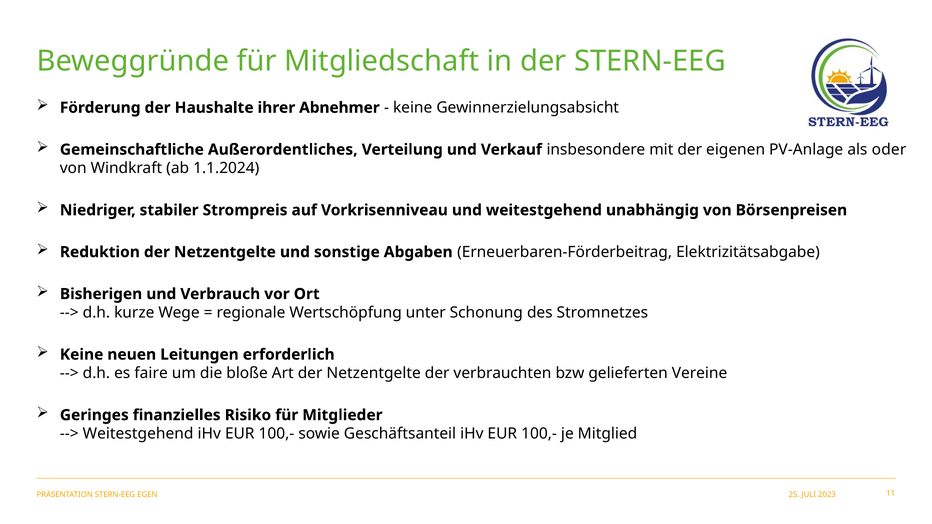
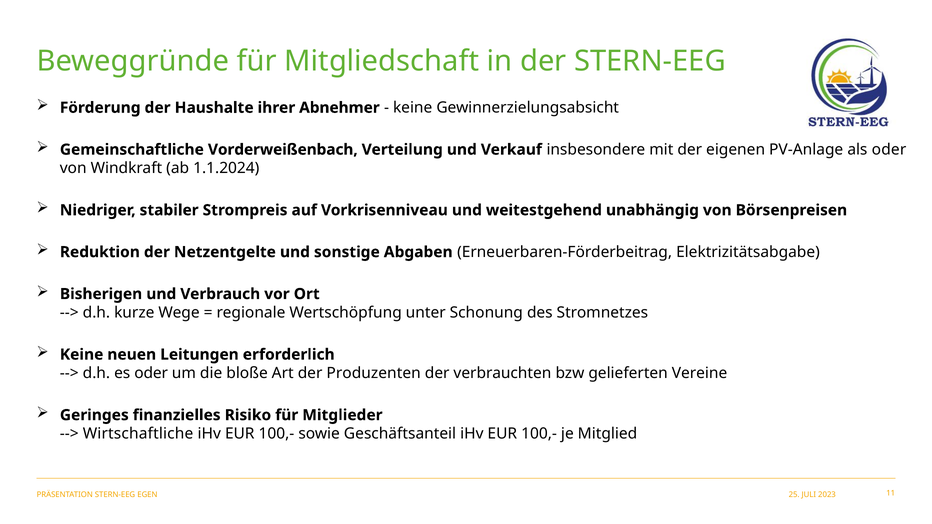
Außerordentliches: Außerordentliches -> Vorderweißenbach (283, 150)
es faire: faire -> oder (151, 373)
Art der Netzentgelte: Netzentgelte -> Produzenten (374, 373)
Weitestgehend: Weitestgehend -> Wirtschaftliche (138, 434)
